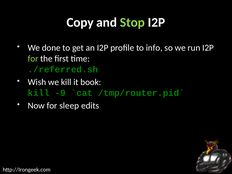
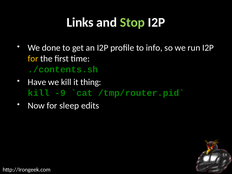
Copy: Copy -> Links (80, 22)
for colour: light green -> yellow (33, 59)
./referred.sh: ./referred.sh -> ./contents.sh (63, 69)
Wish: Wish -> Have (37, 82)
book: book -> thing (91, 82)
